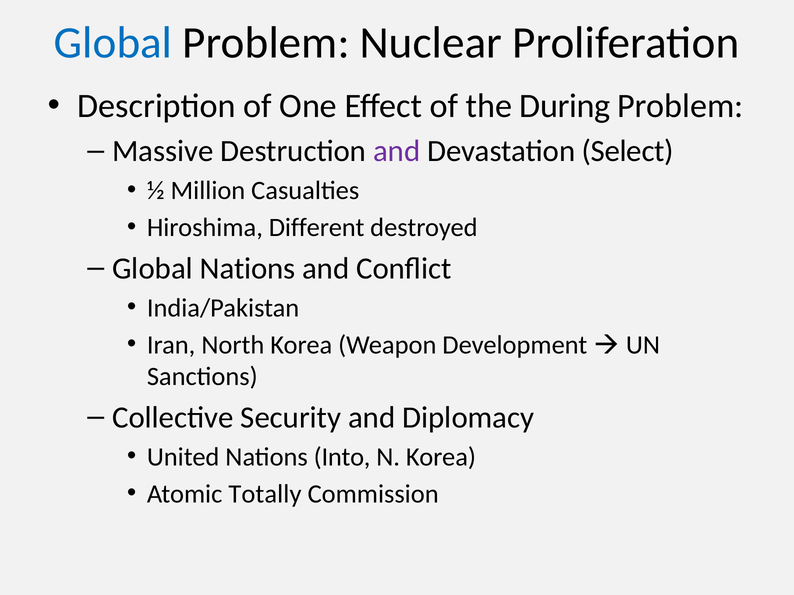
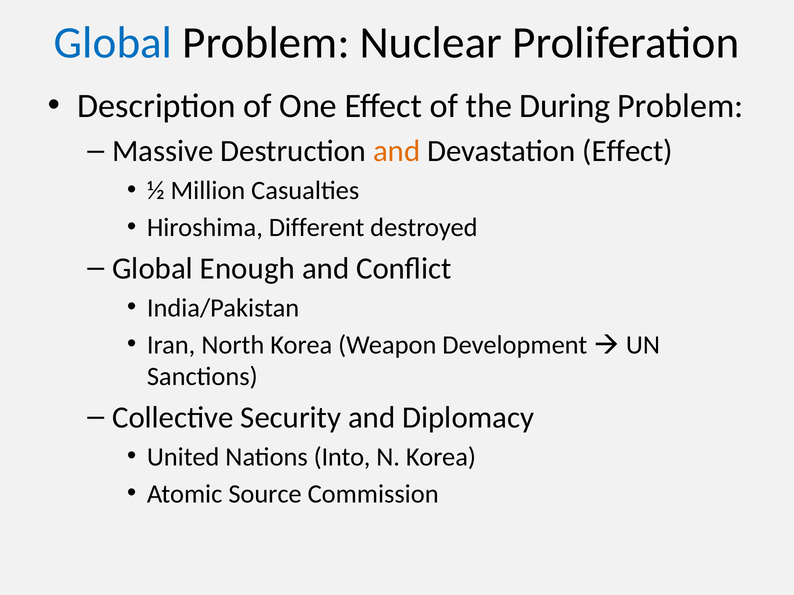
and colour: purple -> orange (397, 151)
Devastation Select: Select -> Effect (628, 151)
Global Nations: Nations -> Enough (247, 269)
Totally: Totally -> Source (265, 494)
